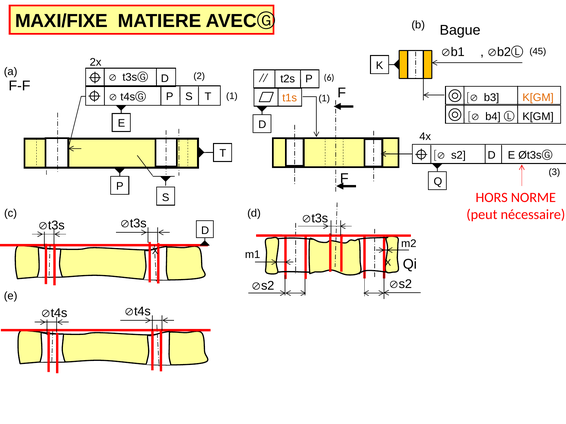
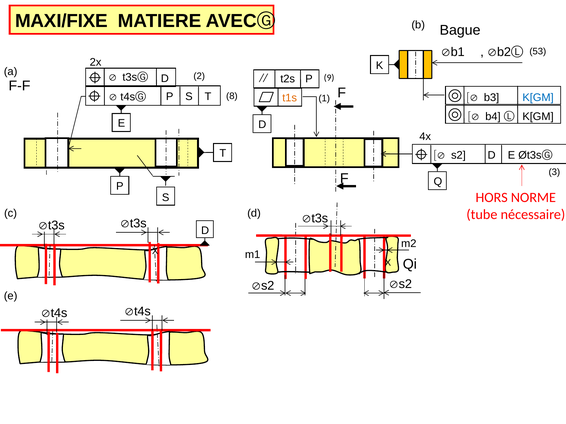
45: 45 -> 53 (538, 52)
6: 6 -> 9 (329, 78)
K[GM colour: orange -> blue (538, 98)
t4sⒼ 1: 1 -> 8 (232, 96)
peut: peut -> tube (482, 215)
